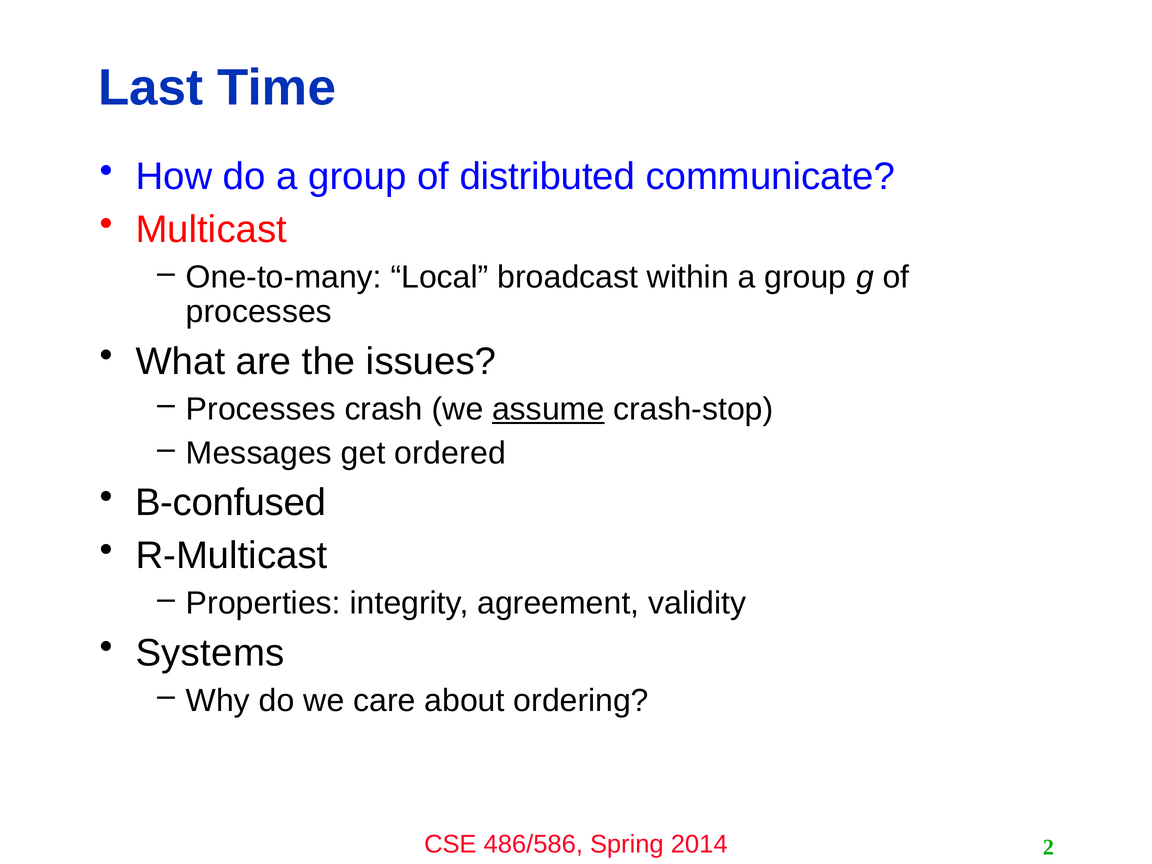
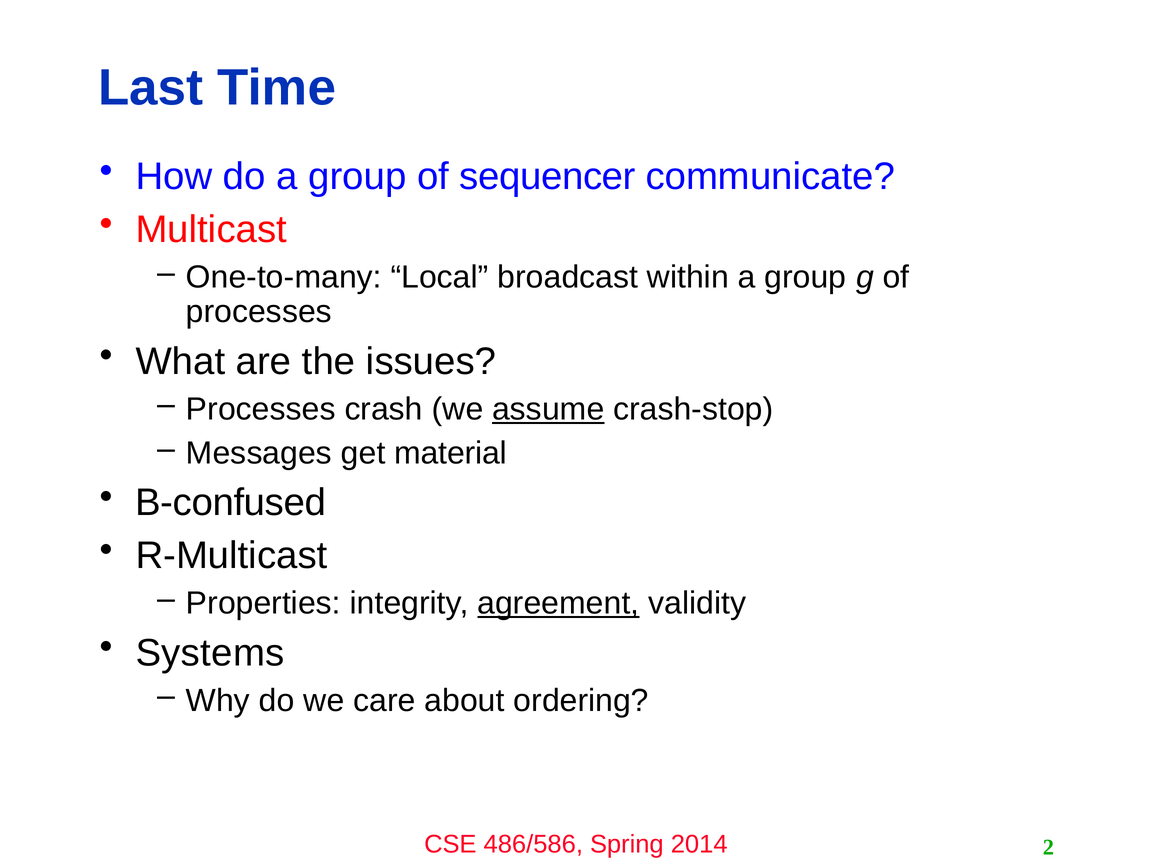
distributed: distributed -> sequencer (547, 177)
ordered: ordered -> material (451, 453)
agreement underline: none -> present (558, 603)
